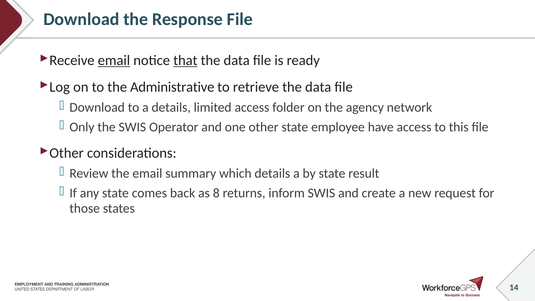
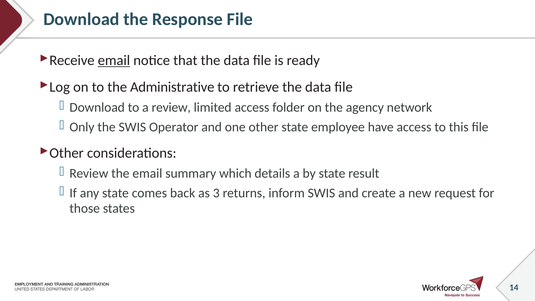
that underline: present -> none (185, 60)
a details: details -> review (171, 107)
8: 8 -> 3 (216, 193)
